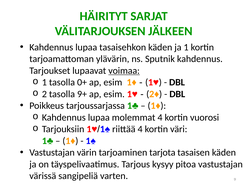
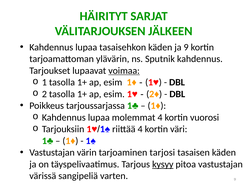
ja 1: 1 -> 9 (186, 47)
1 tasolla 0+: 0+ -> 1+ (82, 82)
2 tasolla 9+: 9+ -> 1+ (82, 94)
tarjota: tarjota -> tarjosi (162, 153)
kysyy underline: none -> present (163, 164)
